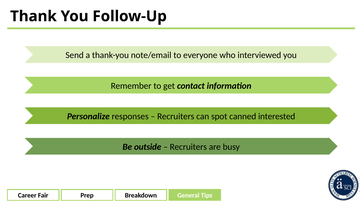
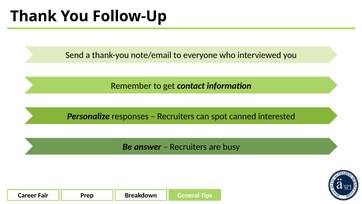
outside: outside -> answer (148, 147)
